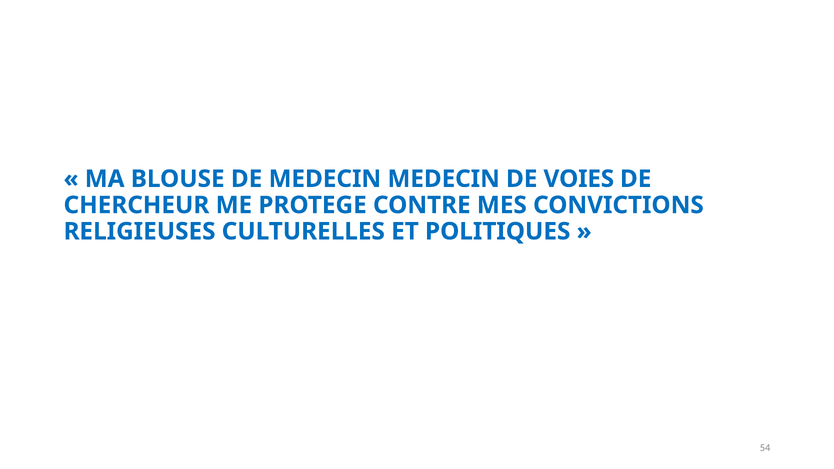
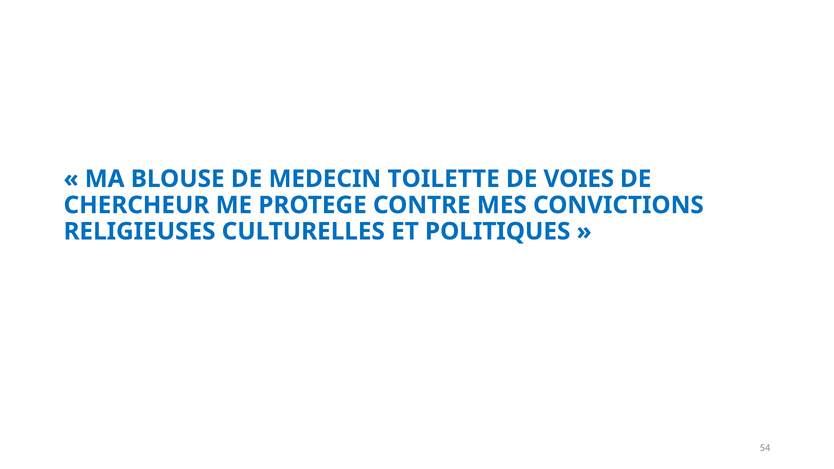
MEDECIN MEDECIN: MEDECIN -> TOILETTE (444, 179)
